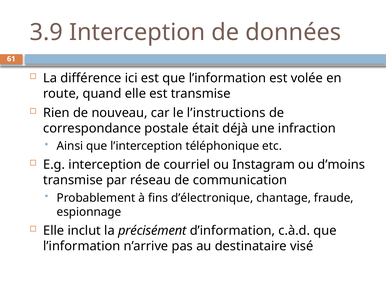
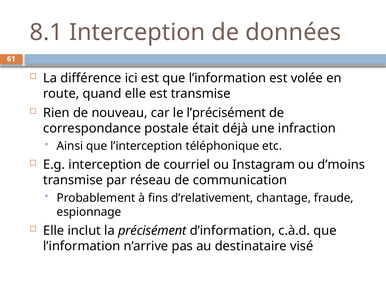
3.9: 3.9 -> 8.1 (46, 32)
l’instructions: l’instructions -> l’précisément (226, 113)
d’électronique: d’électronique -> d’relativement (212, 198)
